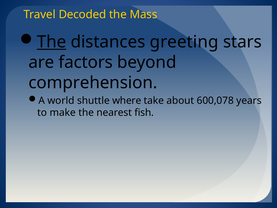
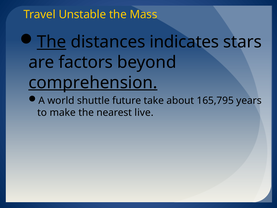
Decoded: Decoded -> Unstable (82, 14)
greeting: greeting -> indicates (184, 42)
comprehension underline: none -> present (93, 83)
where: where -> future (127, 101)
600,078: 600,078 -> 165,795 (215, 101)
fish: fish -> live (144, 113)
